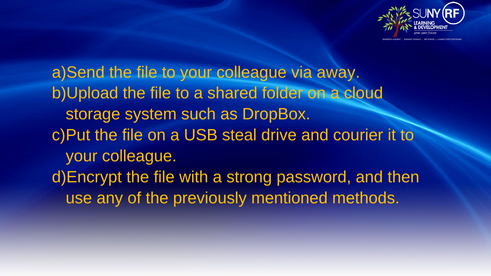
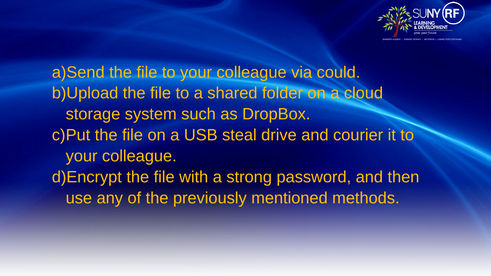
away: away -> could (338, 72)
